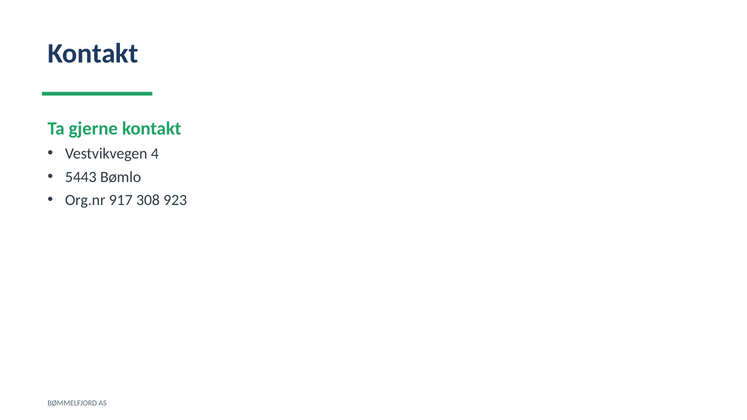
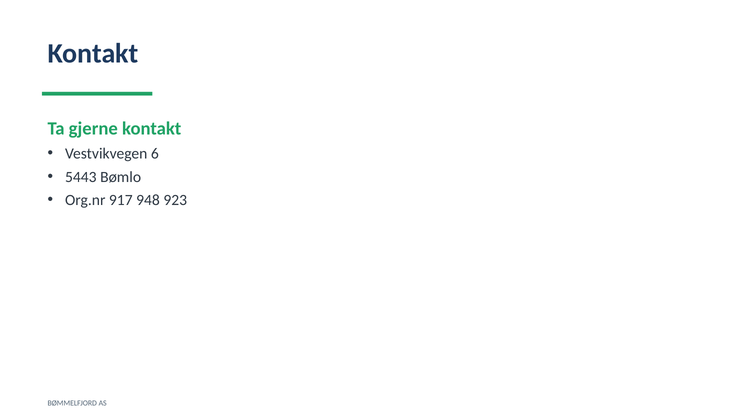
4: 4 -> 6 (155, 154)
308: 308 -> 948 (148, 200)
